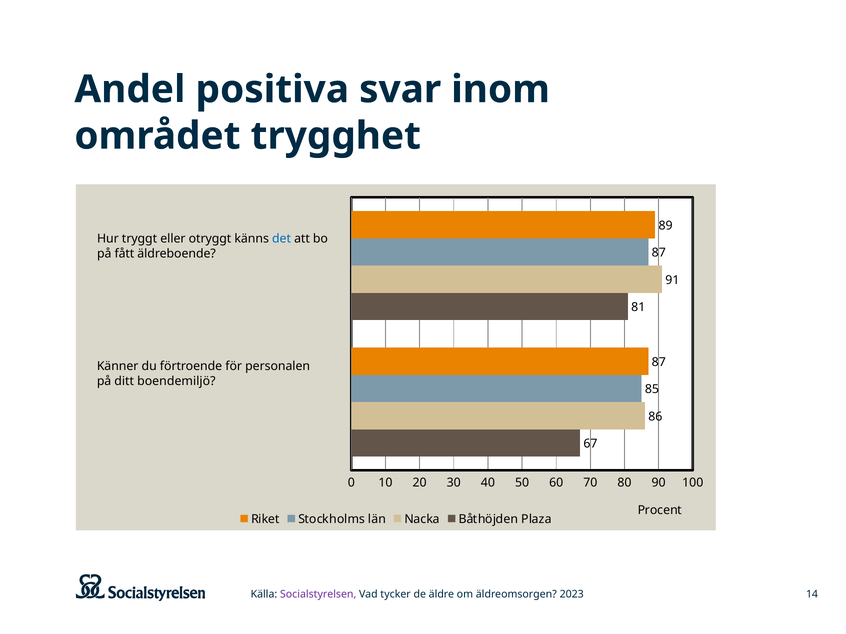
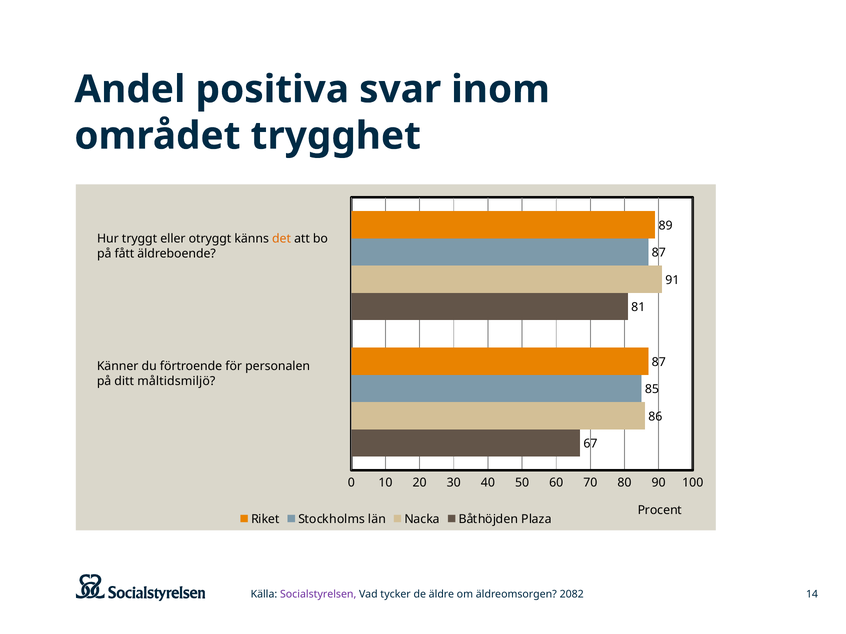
det colour: blue -> orange (282, 239)
boendemiljö: boendemiljö -> måltidsmiljö (176, 381)
2023: 2023 -> 2082 (572, 595)
